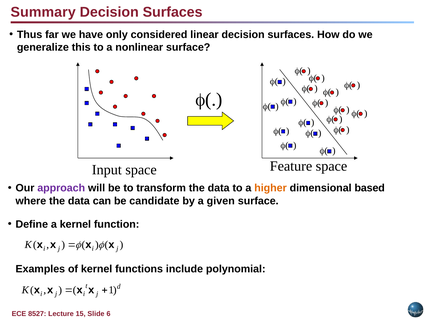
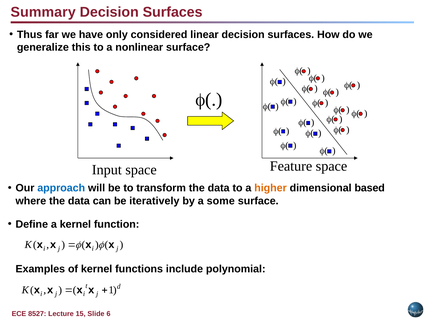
approach colour: purple -> blue (61, 188)
candidate: candidate -> iteratively (154, 201)
given: given -> some (221, 201)
